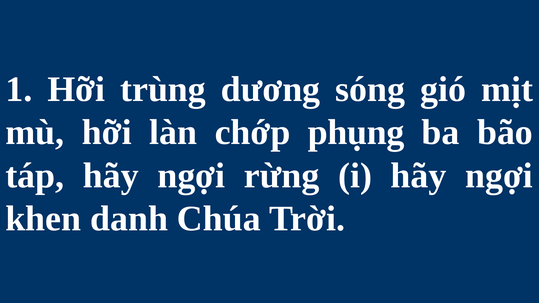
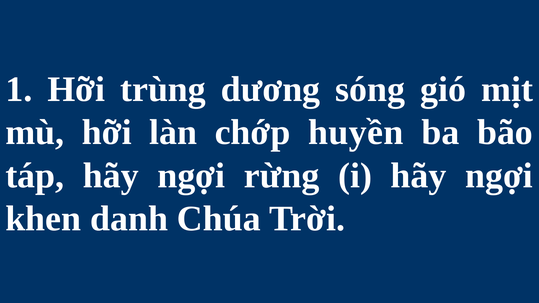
phụng: phụng -> huyền (356, 133)
